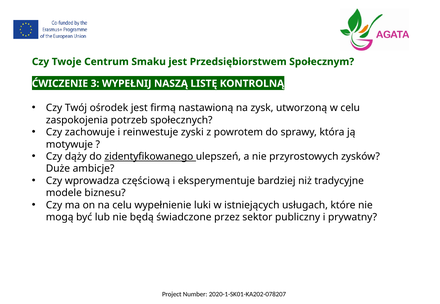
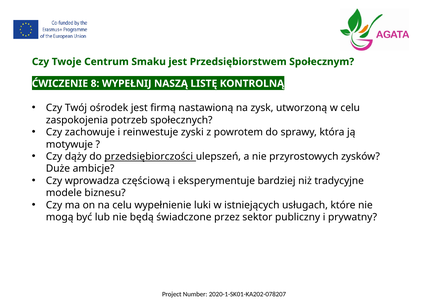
3: 3 -> 8 (95, 84)
zidentyfikowanego: zidentyfikowanego -> przedsiębiorczości (149, 157)
